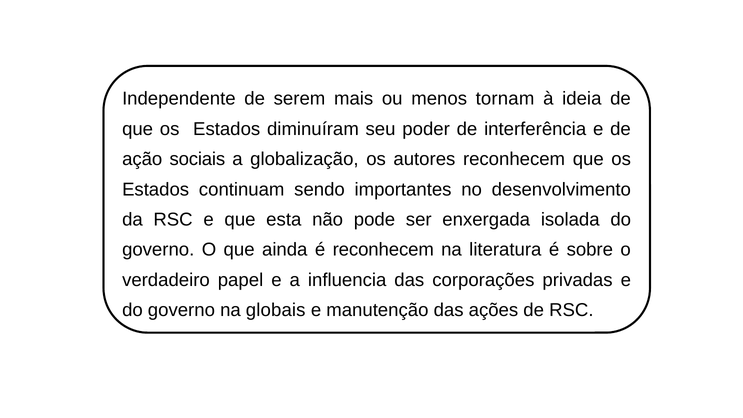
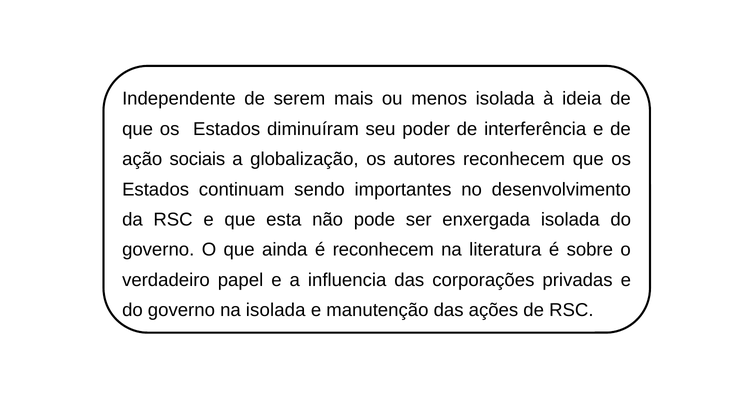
menos tornam: tornam -> isolada (505, 99)
na globais: globais -> isolada (276, 310)
